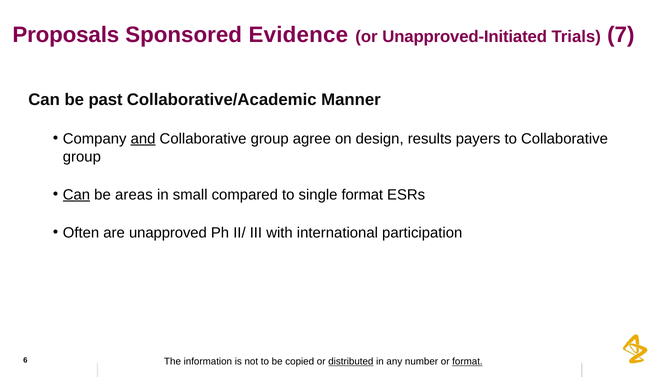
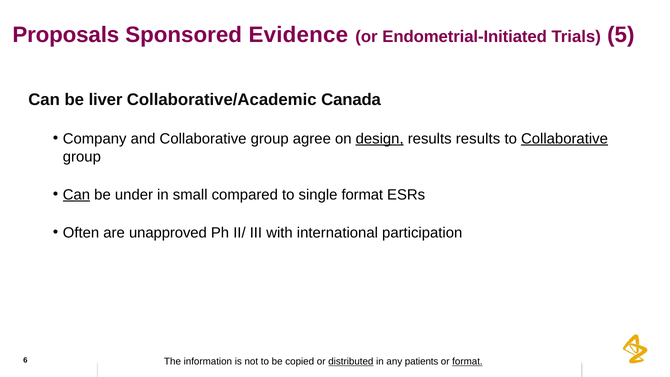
Unapproved-Initiated: Unapproved-Initiated -> Endometrial-Initiated (465, 37)
7: 7 -> 5 (621, 35)
past: past -> liver (106, 100)
Manner: Manner -> Canada (351, 100)
and underline: present -> none (143, 139)
design underline: none -> present (380, 139)
results payers: payers -> results (478, 139)
Collaborative underline: none -> present (564, 139)
areas: areas -> under (134, 195)
number: number -> patients (422, 362)
